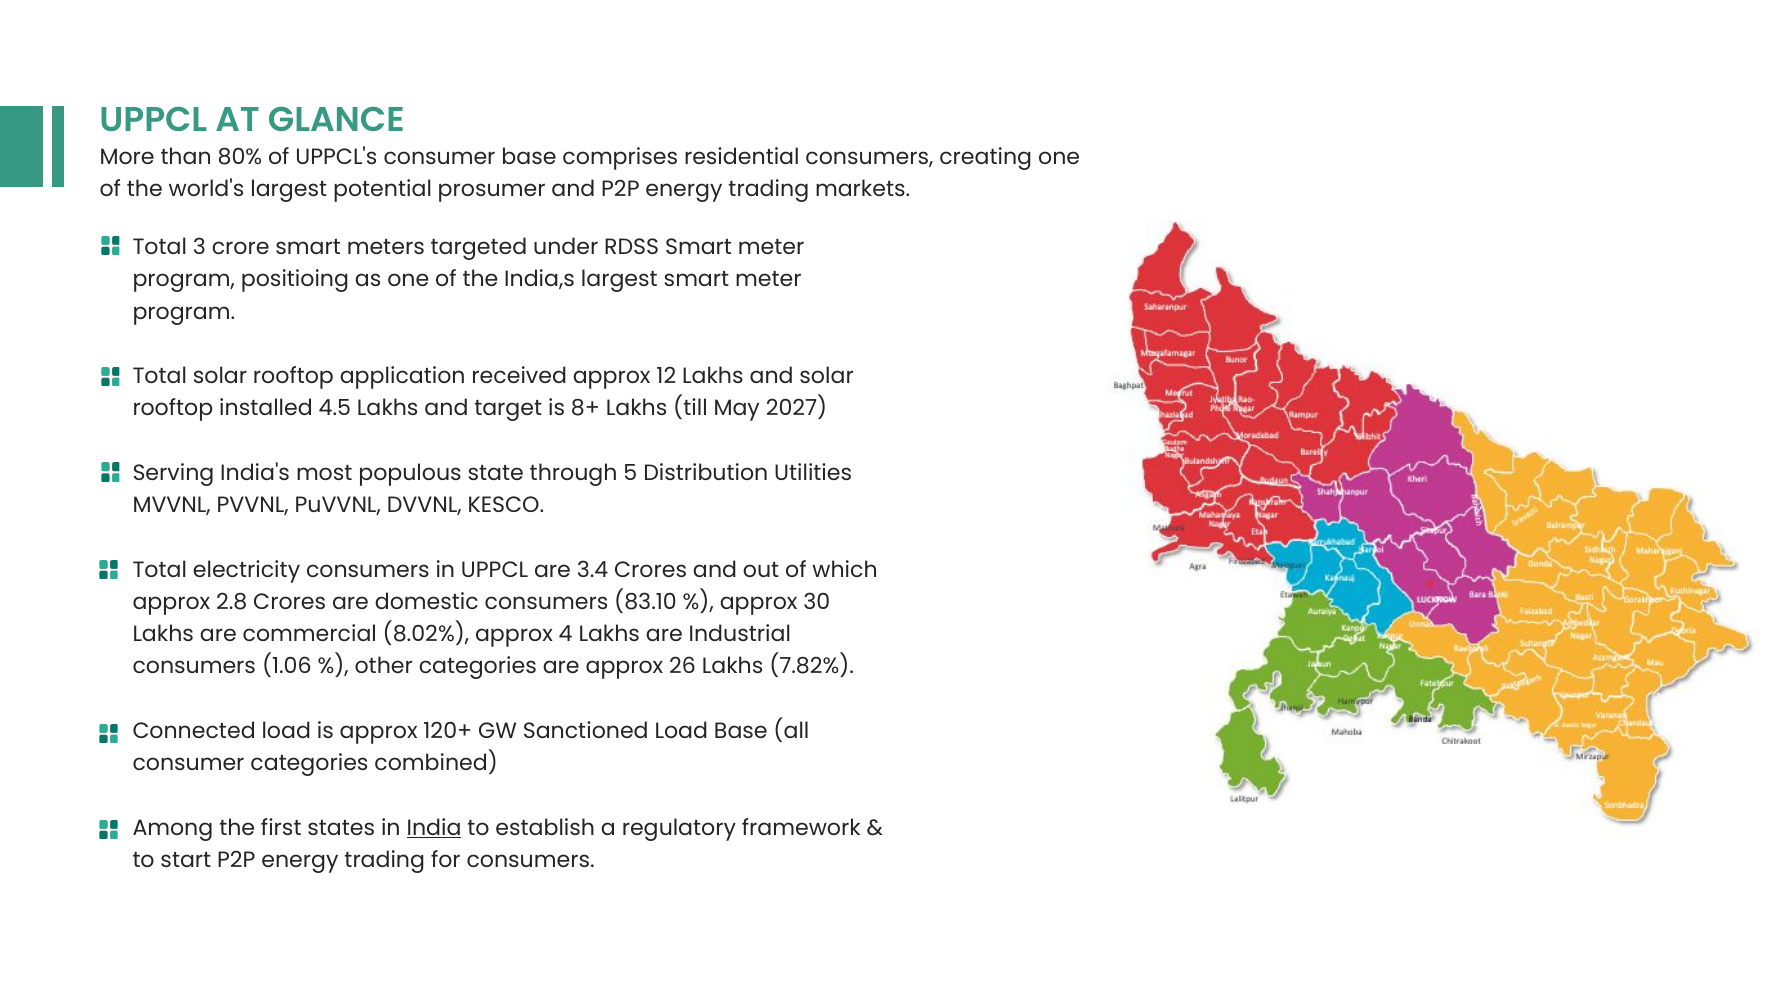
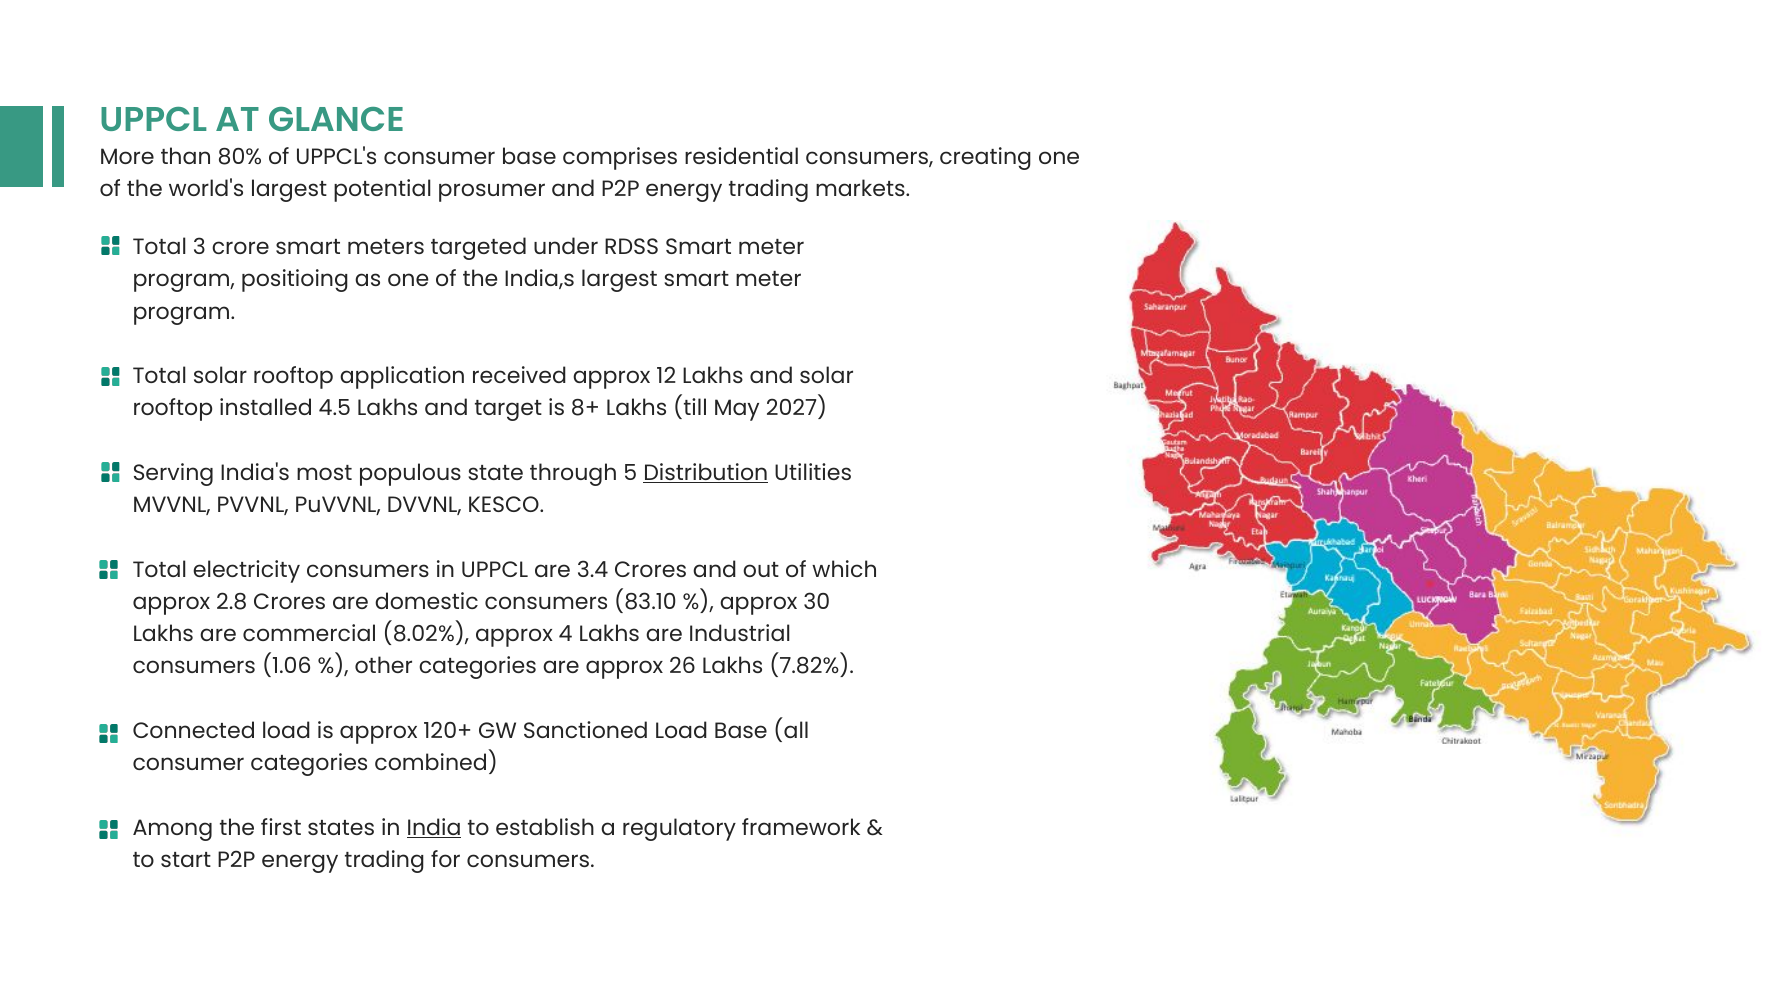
Distribution underline: none -> present (706, 473)
